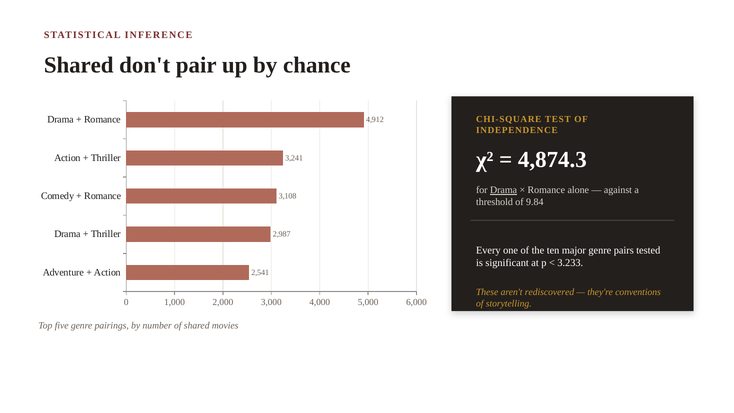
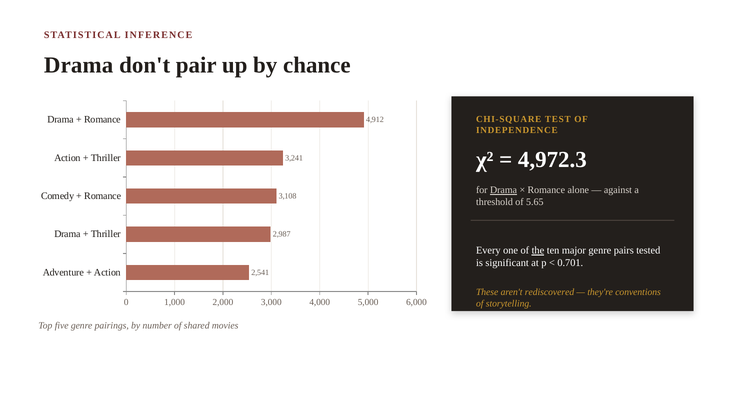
Shared: Shared -> Drama (79, 65)
4,874.3: 4,874.3 -> 4,972.3 (552, 160)
9.84: 9.84 -> 5.65 (535, 202)
the underline: none -> present (538, 250)
3.233: 3.233 -> 0.701 (570, 263)
